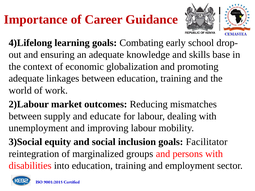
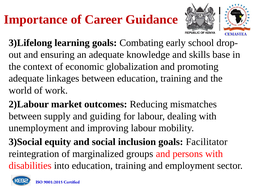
4)Lifelong: 4)Lifelong -> 3)Lifelong (30, 43)
educate: educate -> guiding (105, 116)
